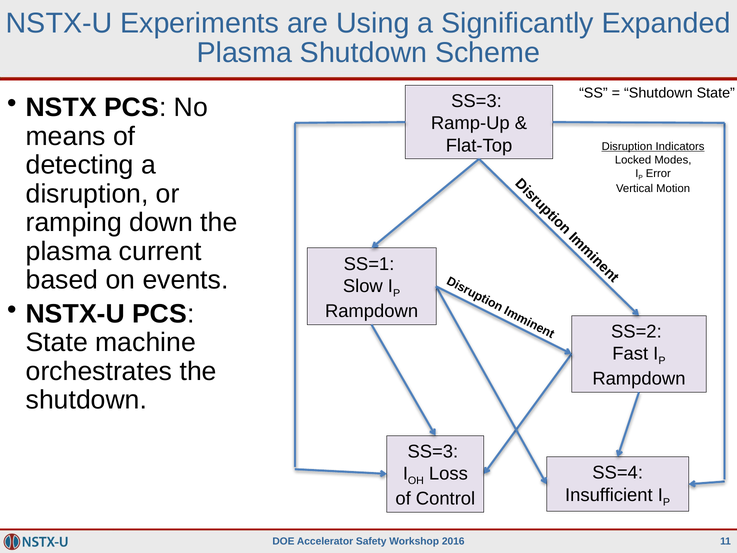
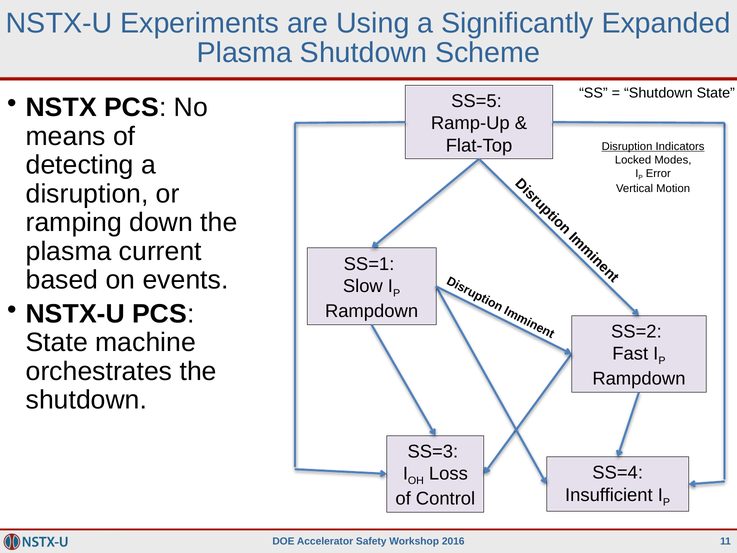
SS=3: SS=3 -> SS=5 (476, 101)
